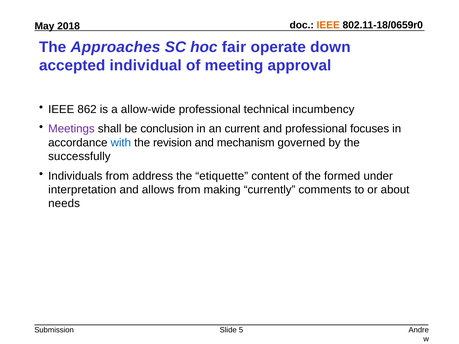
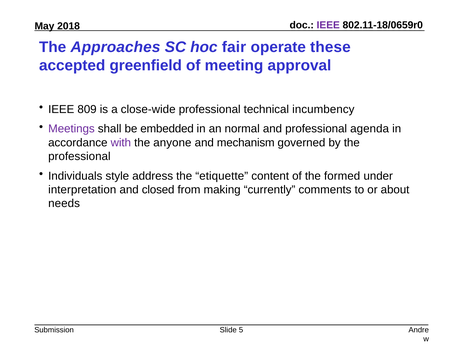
IEEE colour: orange -> purple (328, 25)
down: down -> these (330, 47)
individual: individual -> greenfield (146, 65)
862: 862 -> 809 (87, 109)
allow-wide: allow-wide -> close-wide (148, 109)
conclusion: conclusion -> embedded (167, 129)
current: current -> normal (242, 129)
focuses: focuses -> agenda (370, 129)
with colour: blue -> purple (121, 143)
revision: revision -> anyone (172, 143)
successfully: successfully -> professional (79, 157)
Individuals from: from -> style (117, 176)
allows: allows -> closed (158, 190)
